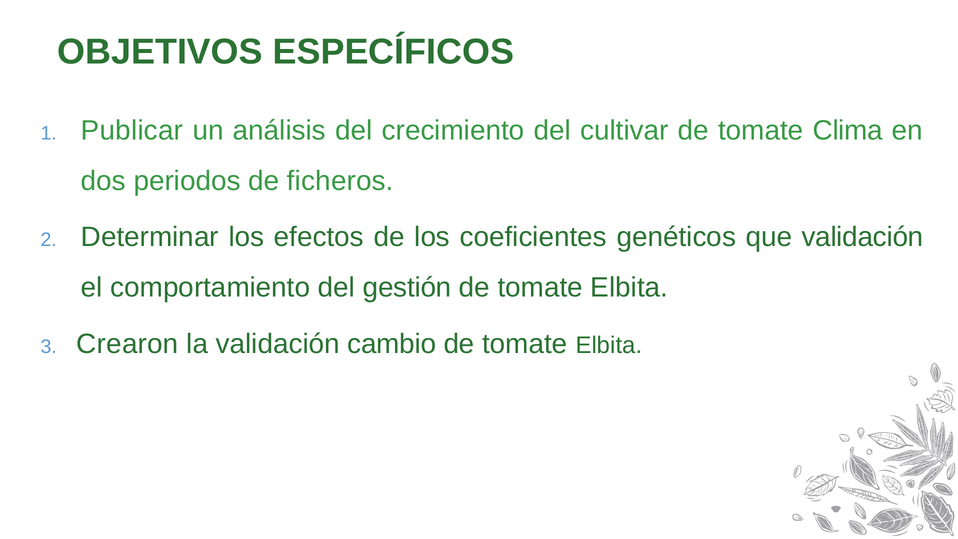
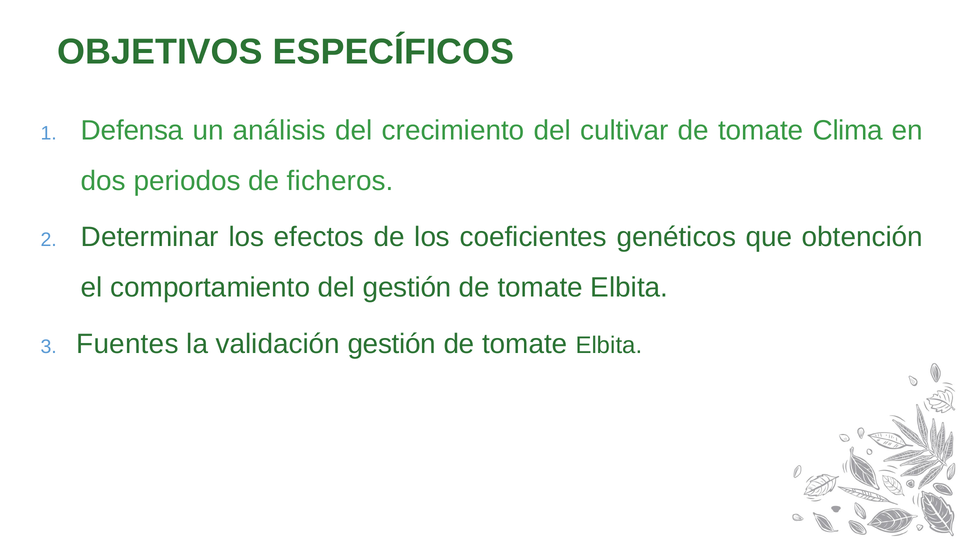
Publicar: Publicar -> Defensa (132, 131)
que validación: validación -> obtención (862, 237)
Crearon: Crearon -> Fuentes (127, 344)
validación cambio: cambio -> gestión (392, 344)
